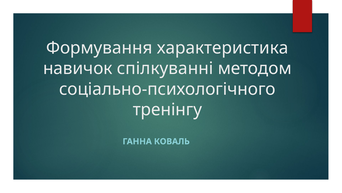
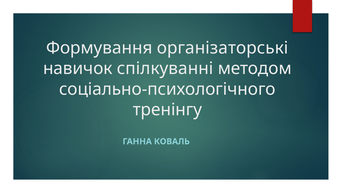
характеристика: характеристика -> організаторські (223, 48)
